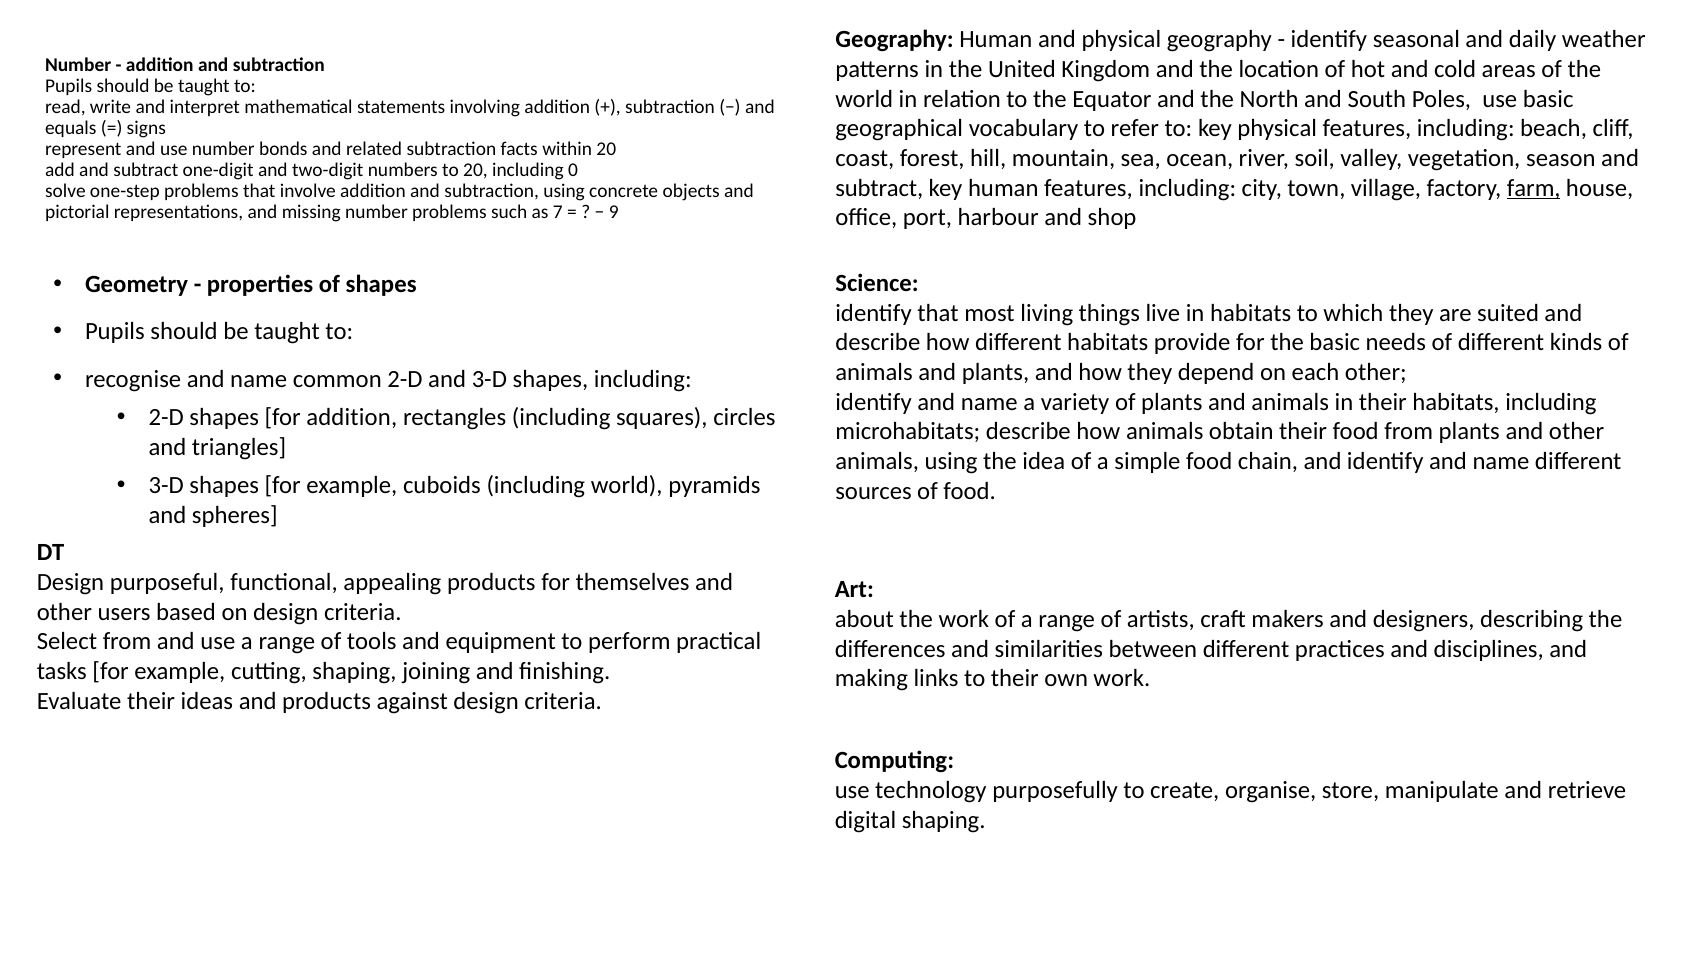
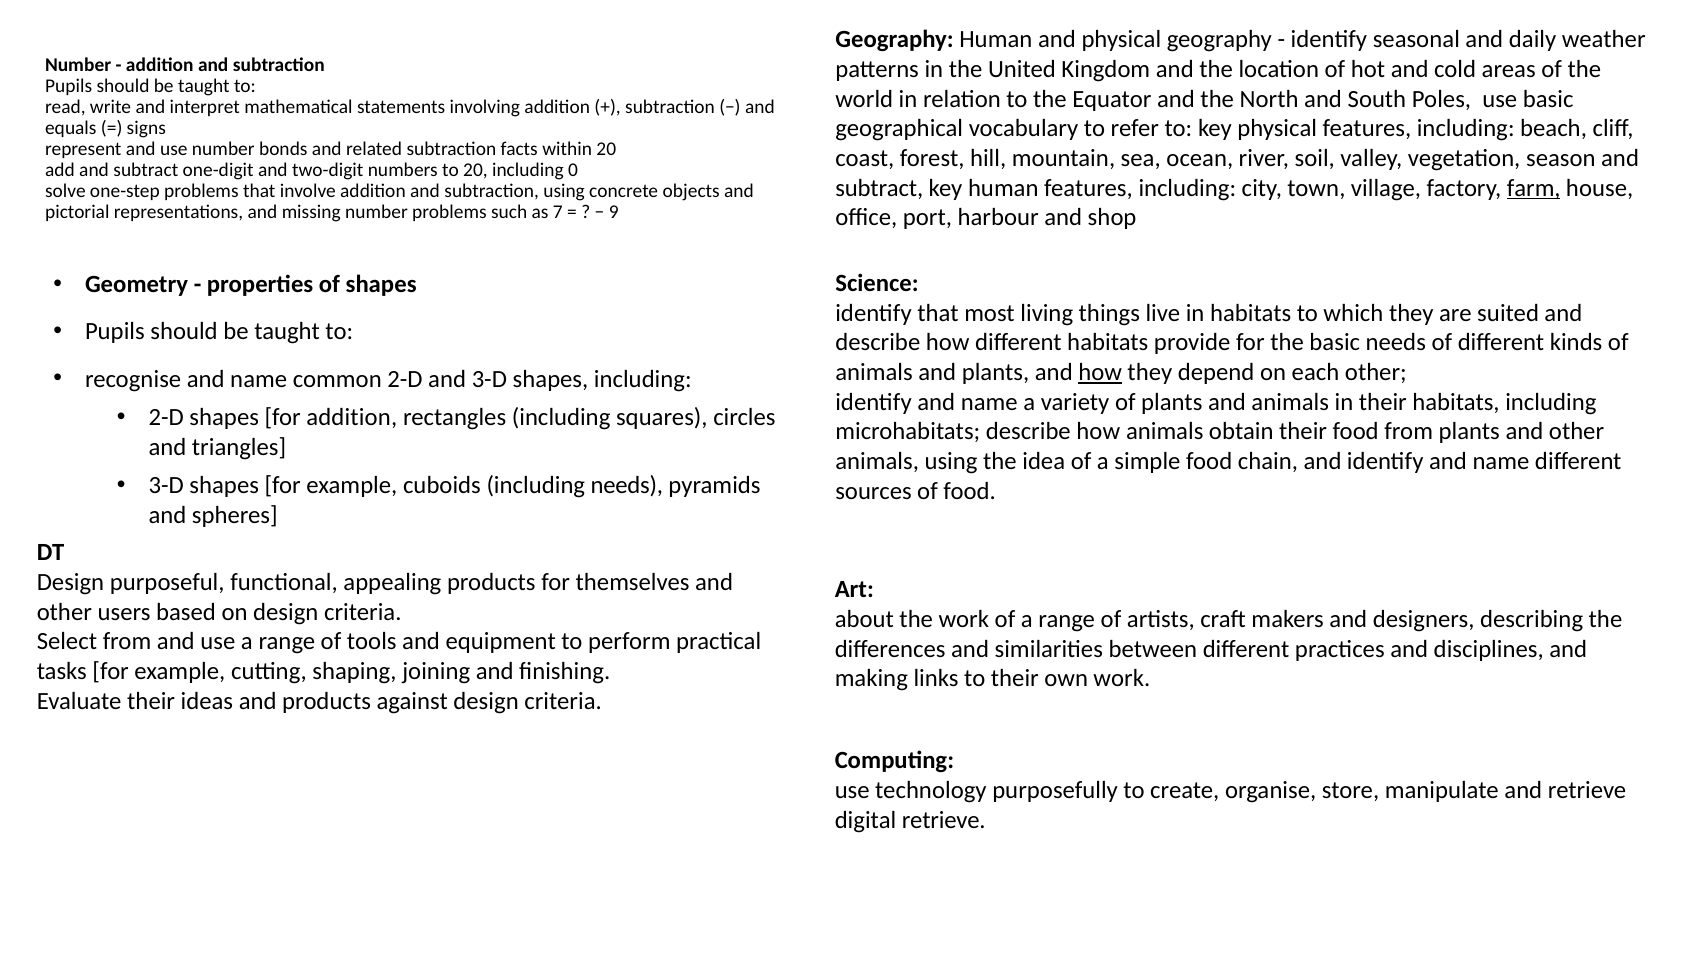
how underline: none -> present (1100, 372)
including world: world -> needs (627, 486)
digital shaping: shaping -> retrieve (944, 820)
